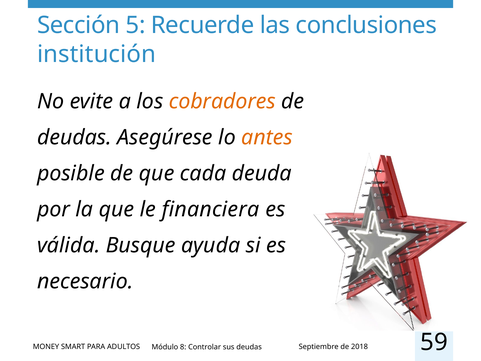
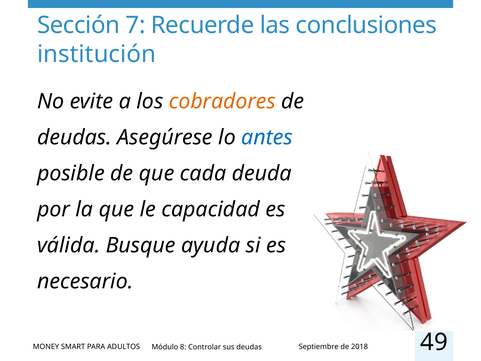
5: 5 -> 7 (136, 25)
antes colour: orange -> blue (267, 137)
financiera: financiera -> capacidad (211, 209)
59: 59 -> 49 (434, 342)
